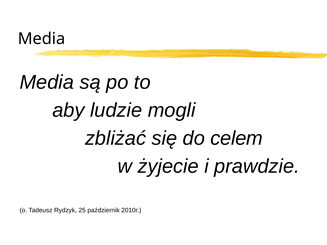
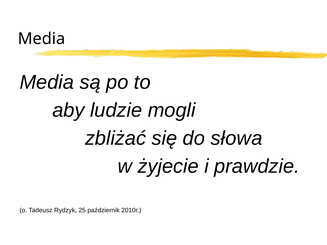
celem: celem -> słowa (236, 138)
